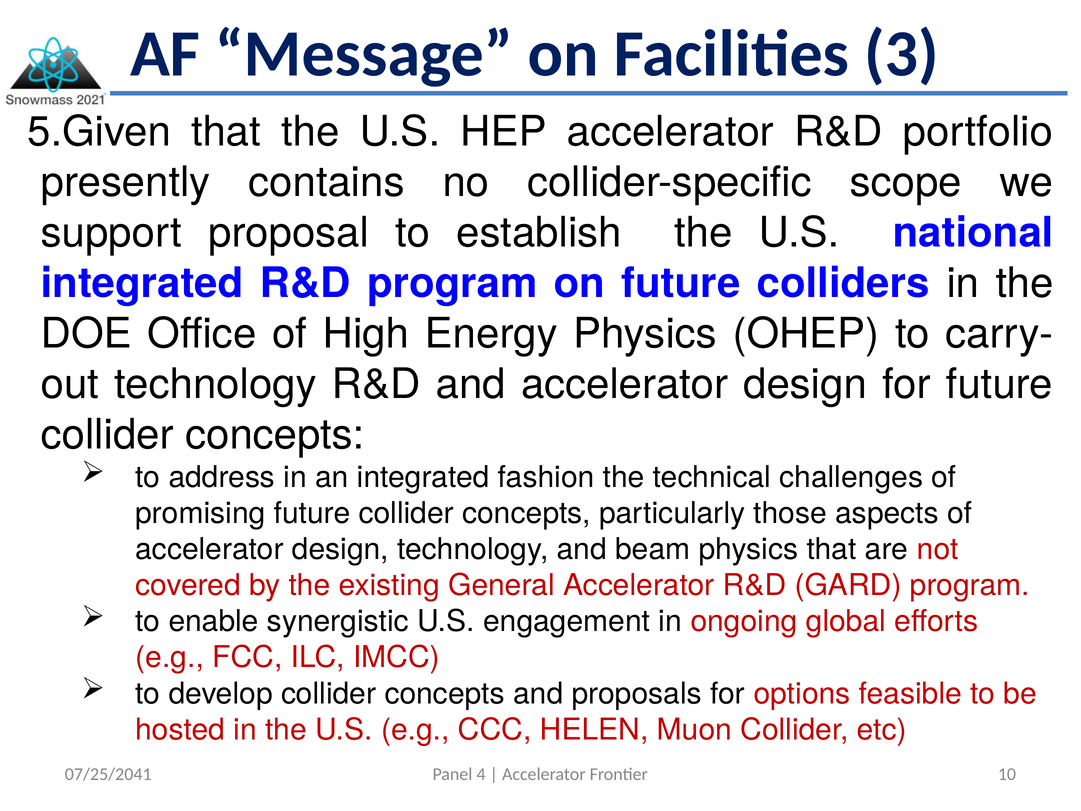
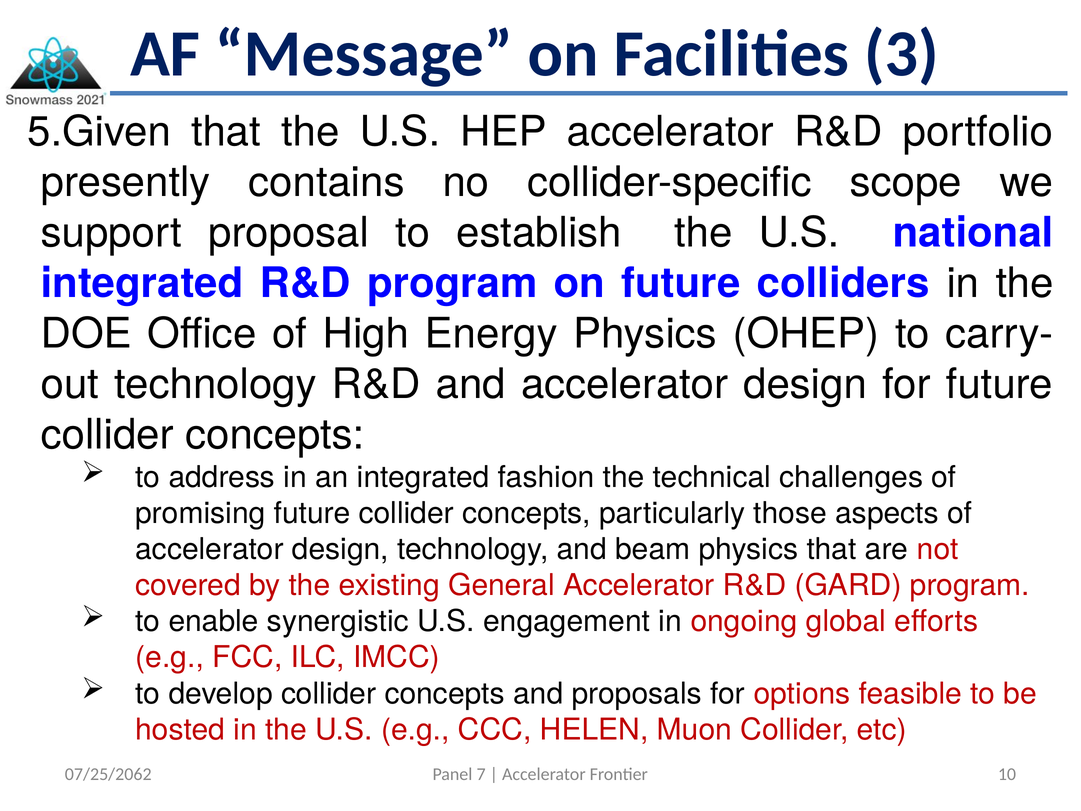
4: 4 -> 7 (481, 774)
07/25/2041: 07/25/2041 -> 07/25/2062 (108, 774)
